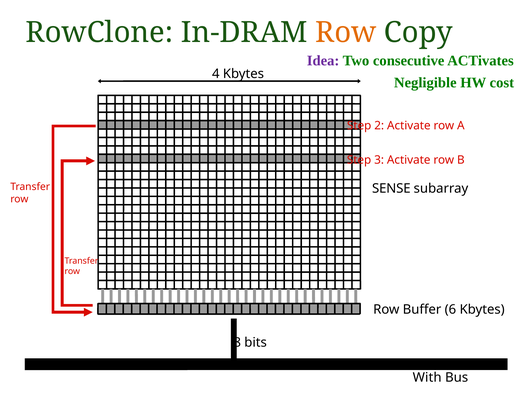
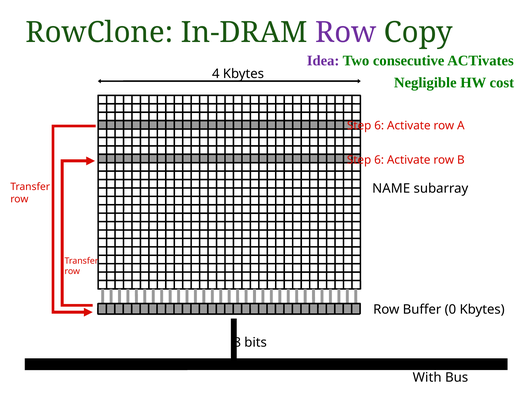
Row colour: orange -> purple (346, 32)
2: 2 -> 6 (379, 125)
3: 3 -> 6 (379, 160)
SENSE: SENSE -> NAME (391, 188)
6: 6 -> 0 (450, 309)
